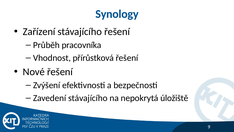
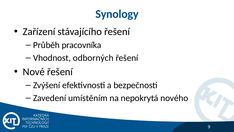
přírůstková: přírůstková -> odborných (93, 58)
Zavedení stávajícího: stávajícího -> umístěním (88, 98)
úložiště: úložiště -> nového (174, 98)
